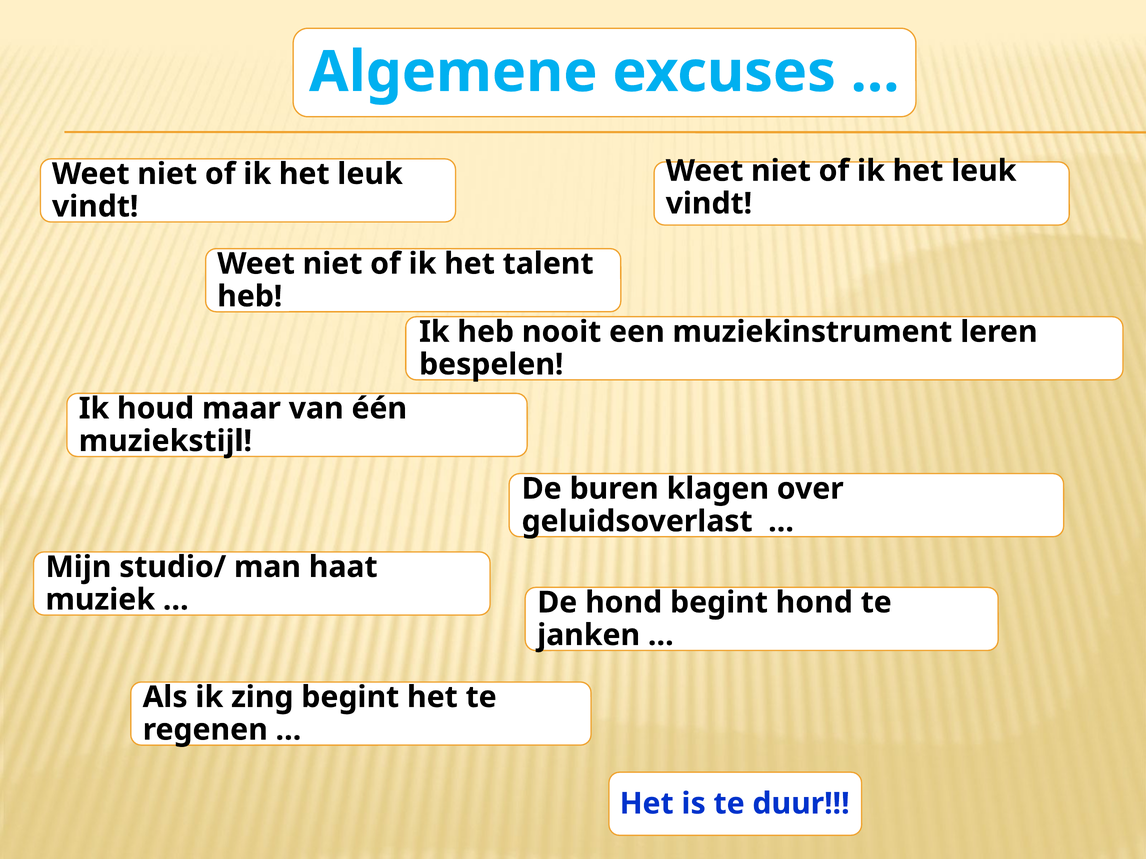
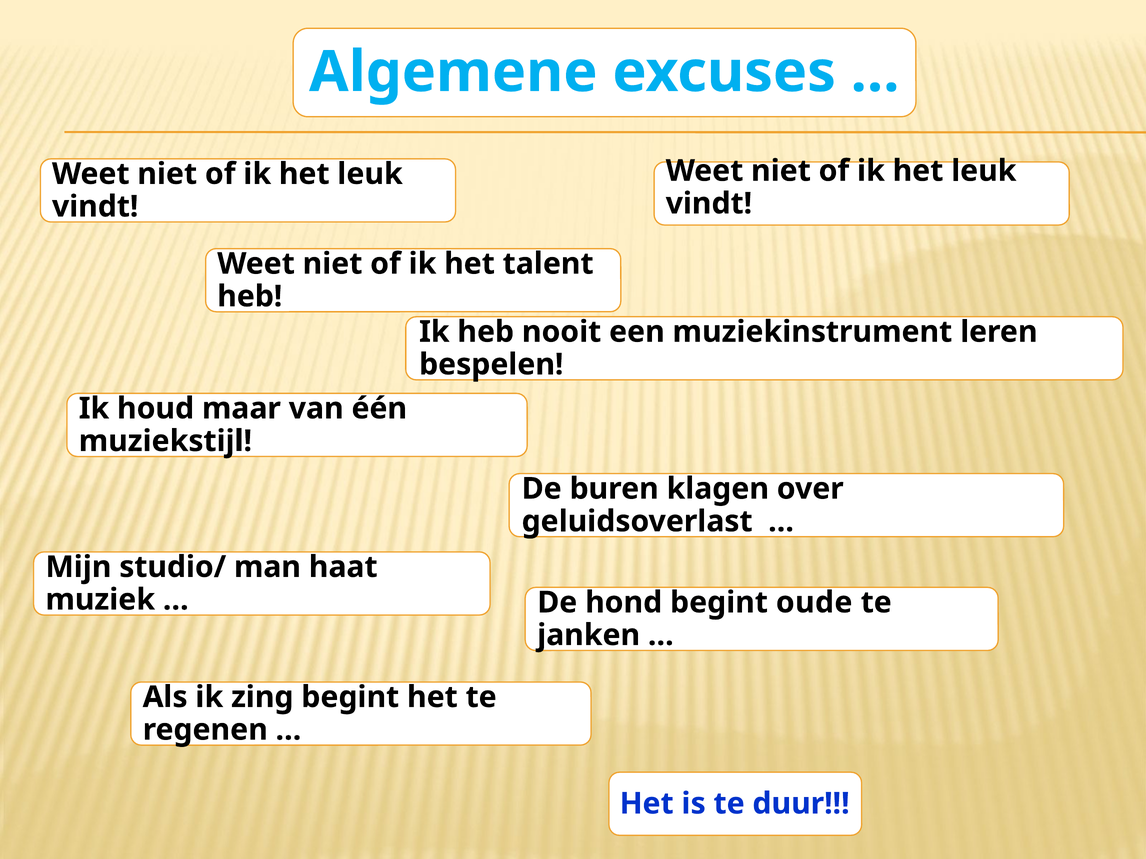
begint hond: hond -> oude (814, 603)
